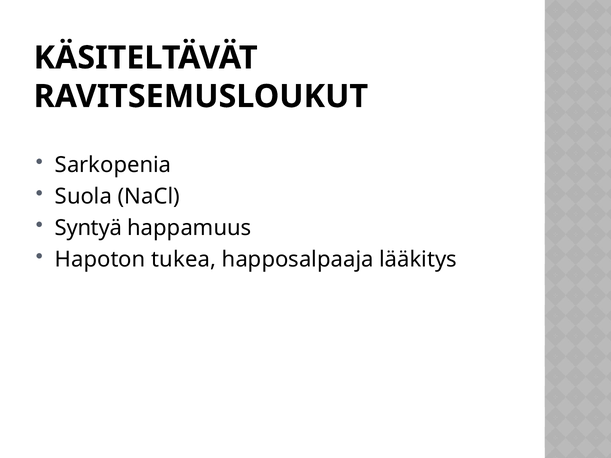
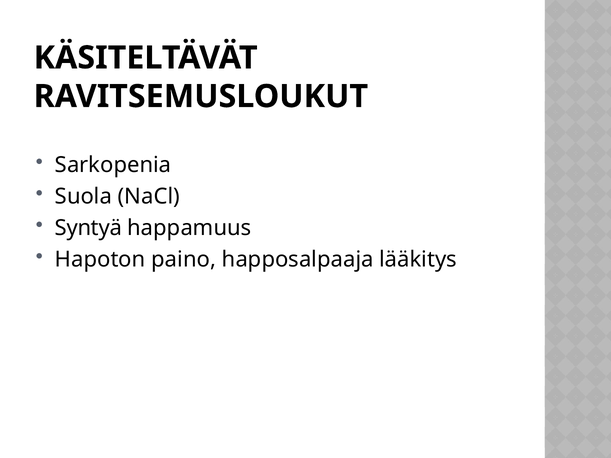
tukea: tukea -> paino (184, 260)
